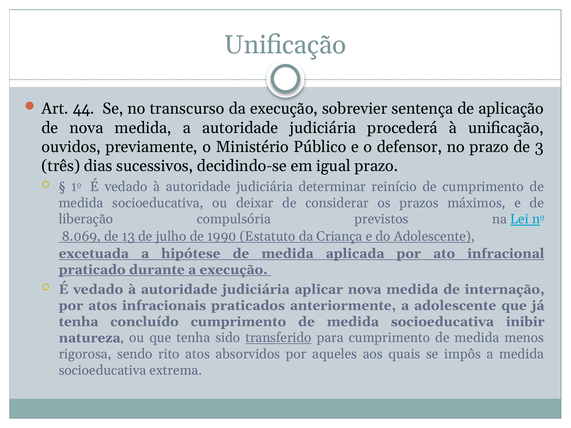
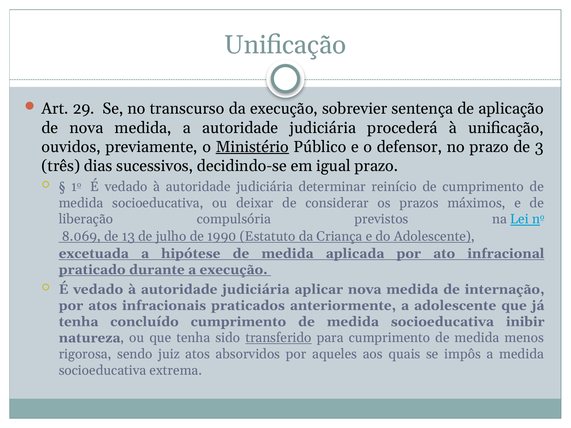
44: 44 -> 29 (84, 109)
Ministério underline: none -> present (252, 147)
rito: rito -> juiz (169, 354)
